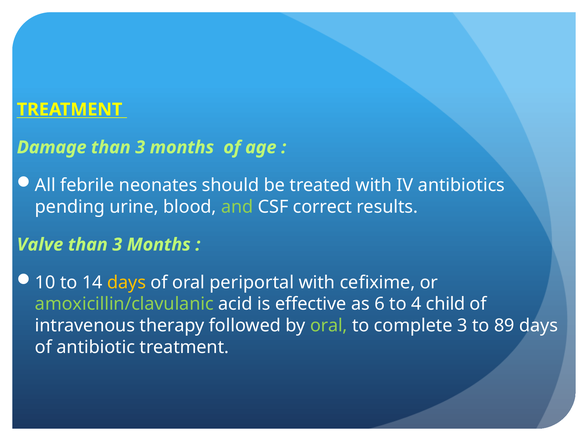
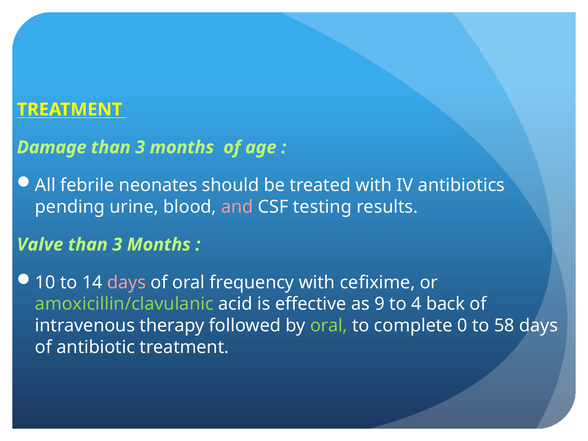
and colour: light green -> pink (237, 207)
correct: correct -> testing (322, 207)
days colour: yellow -> pink (127, 283)
periportal: periportal -> frequency (252, 283)
6: 6 -> 9 (379, 304)
child: child -> back (446, 304)
complete 3: 3 -> 0 (462, 326)
89: 89 -> 58 (504, 326)
